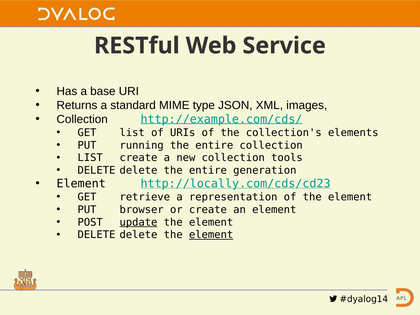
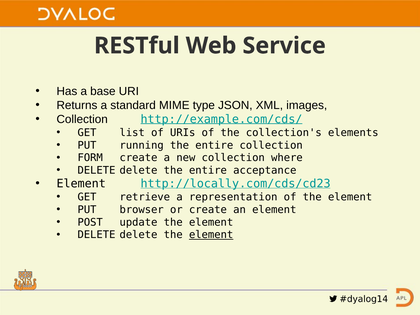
LIST: LIST -> FORM (90, 158)
tools: tools -> where (287, 158)
generation: generation -> acceptance (265, 170)
update underline: present -> none (138, 222)
